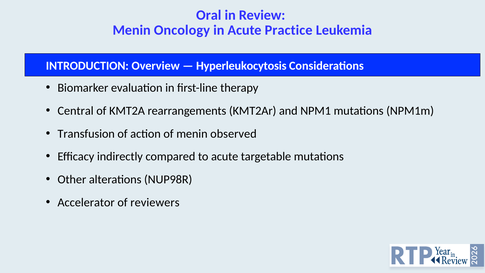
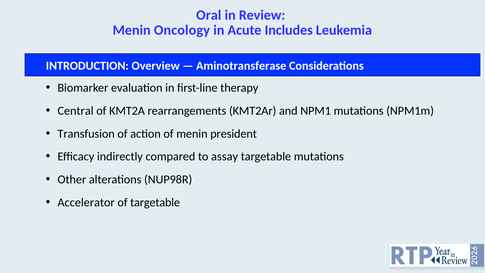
Practice: Practice -> Includes (289, 30)
Hyperleukocytosis: Hyperleukocytosis -> Aminotransferase (241, 66)
observed: observed -> president (234, 134)
to acute: acute -> assay (225, 157)
of reviewers: reviewers -> targetable (155, 202)
